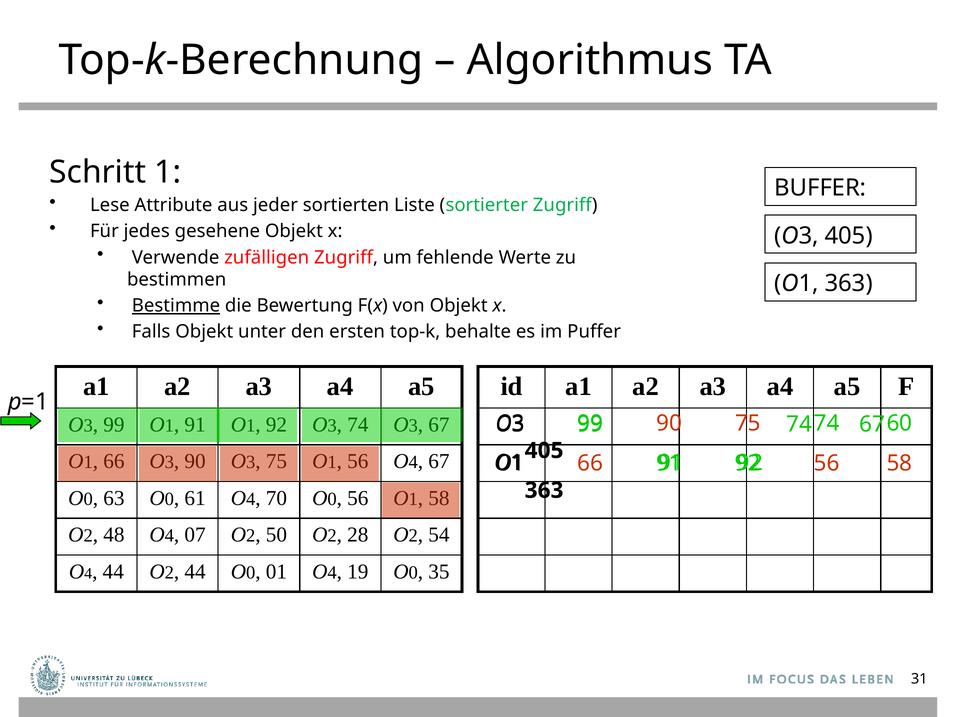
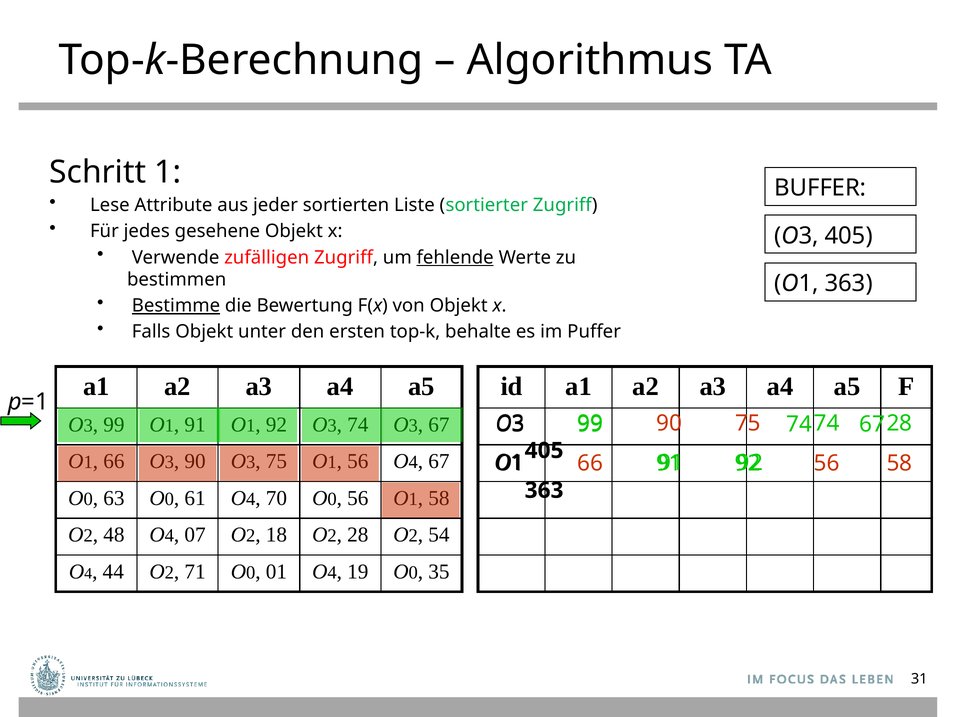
fehlende underline: none -> present (455, 257)
74 60: 60 -> 28 (899, 423)
50: 50 -> 18 (276, 535)
O2 44: 44 -> 71 (195, 572)
